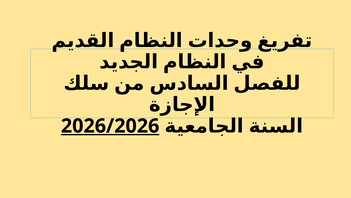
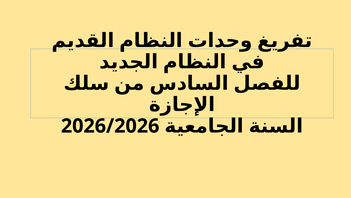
2026/2026 underline: present -> none (110, 126)
